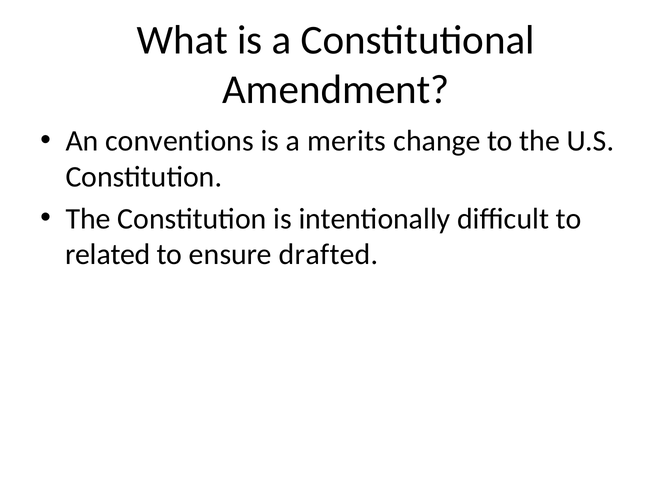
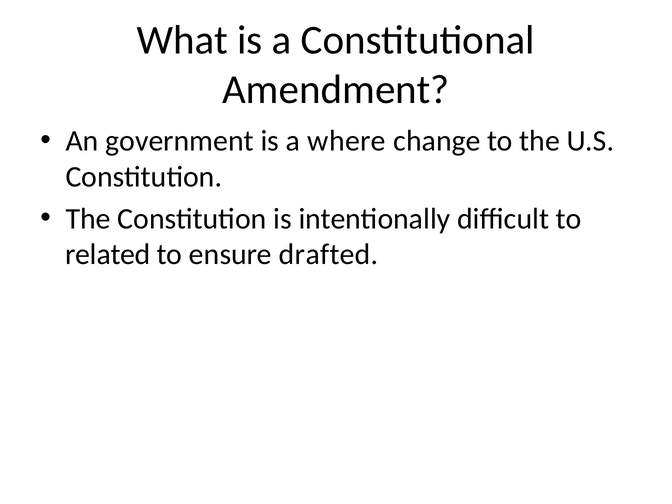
conventions: conventions -> government (180, 141)
merits: merits -> where (347, 141)
